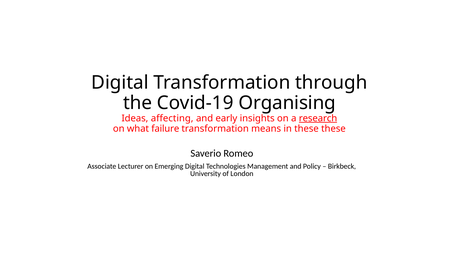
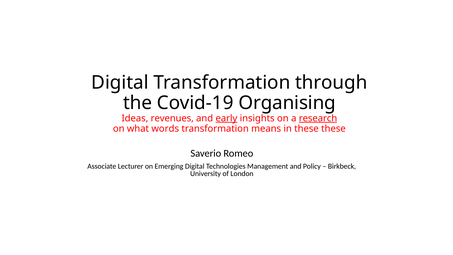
affecting: affecting -> revenues (172, 118)
early underline: none -> present (226, 118)
failure: failure -> words (165, 128)
